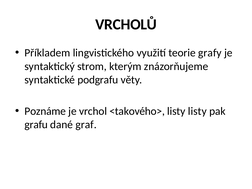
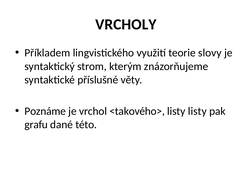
VRCHOLŮ: VRCHOLŮ -> VRCHOLY (126, 24)
grafy: grafy -> slovy (210, 53)
podgrafu: podgrafu -> příslušné (98, 80)
graf: graf -> této (86, 125)
